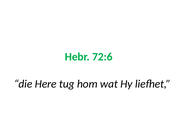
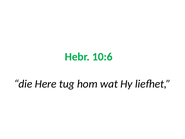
72:6: 72:6 -> 10:6 (102, 57)
